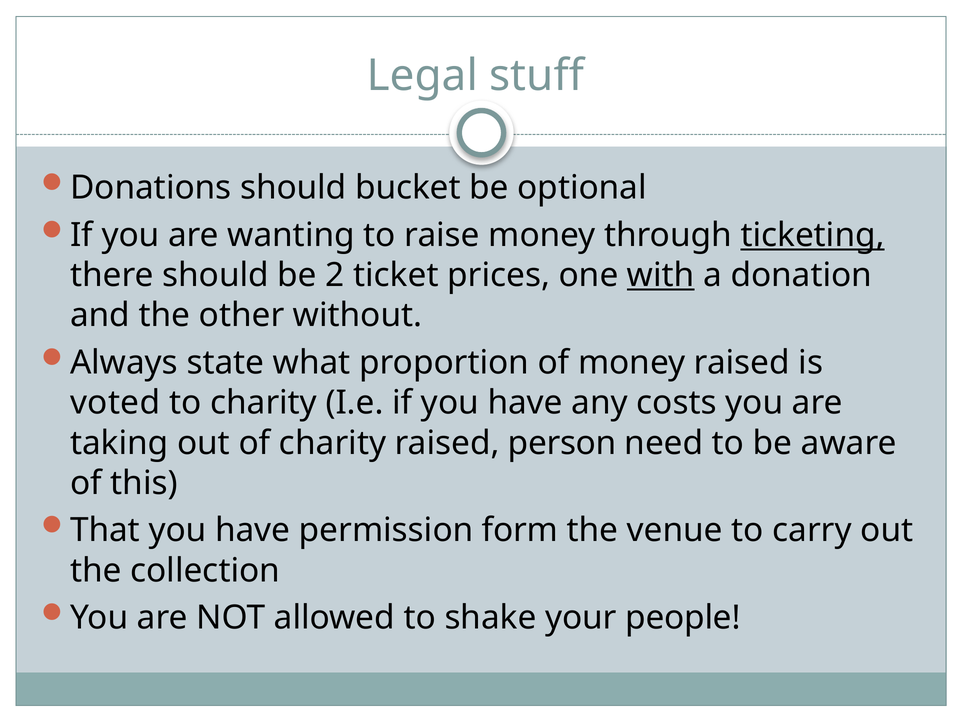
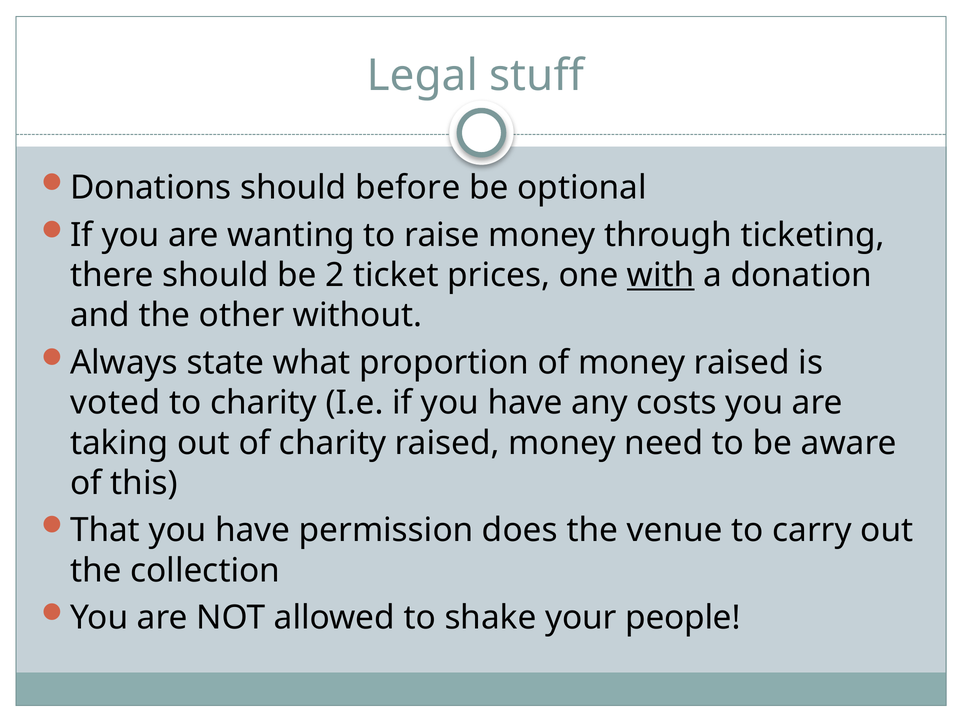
bucket: bucket -> before (408, 188)
ticketing underline: present -> none (813, 235)
raised person: person -> money (562, 443)
form: form -> does (520, 531)
